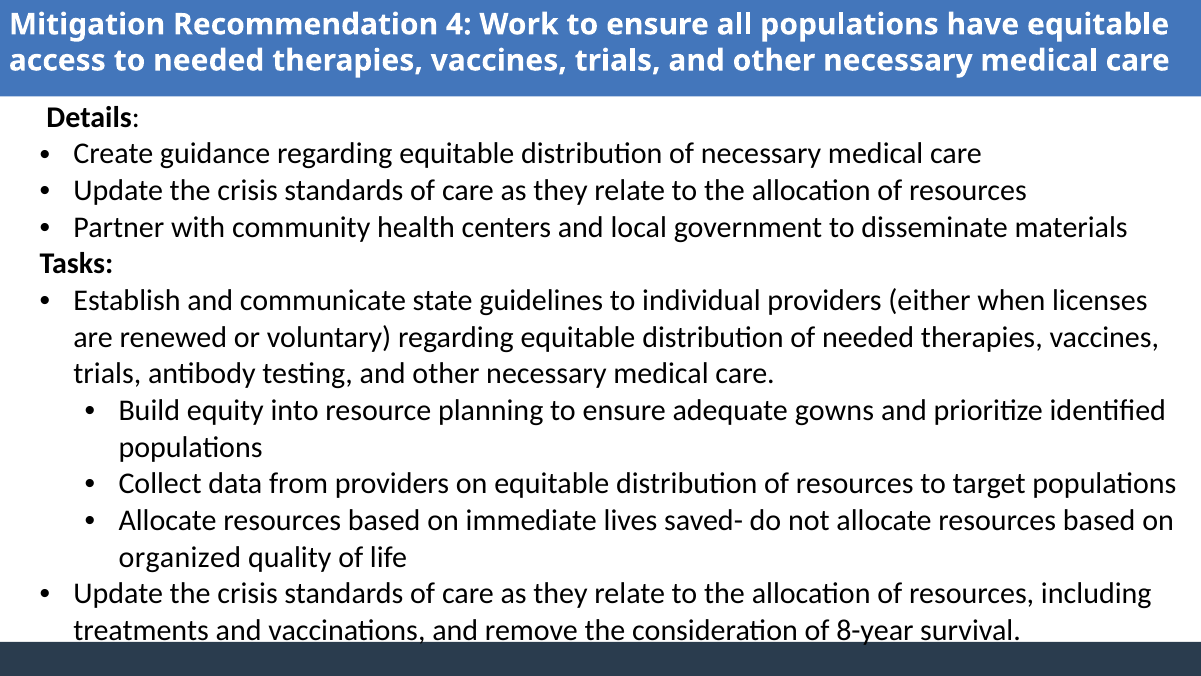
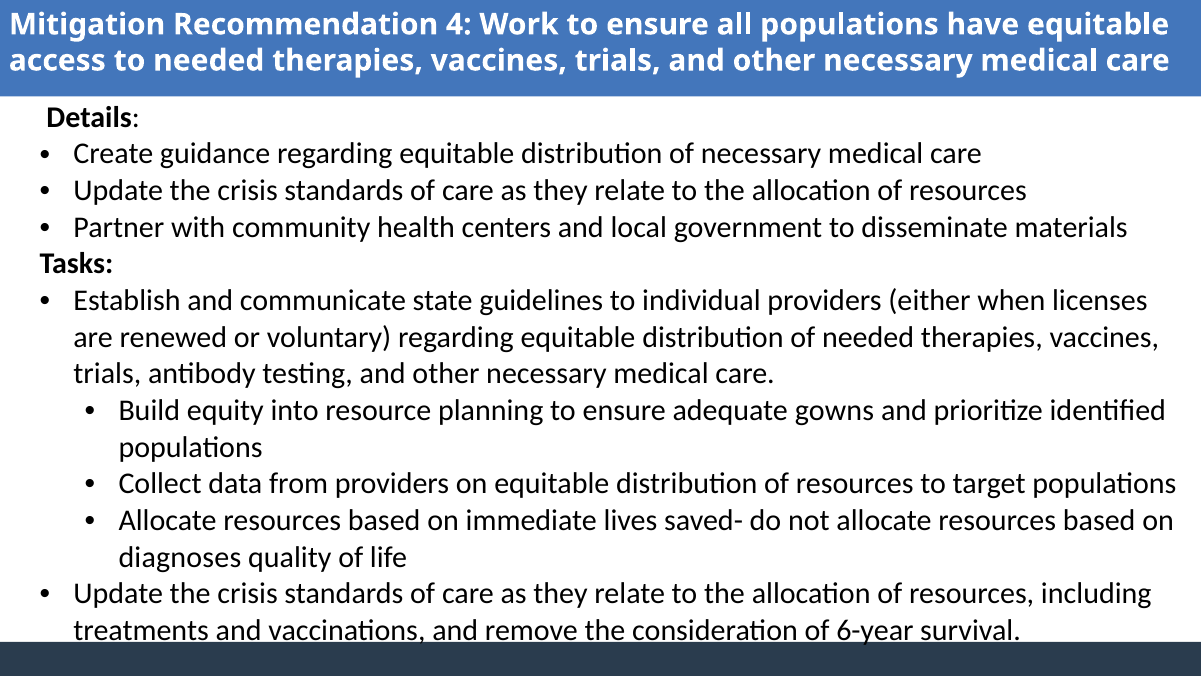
organized: organized -> diagnoses (180, 557)
8-year: 8-year -> 6-year (875, 630)
